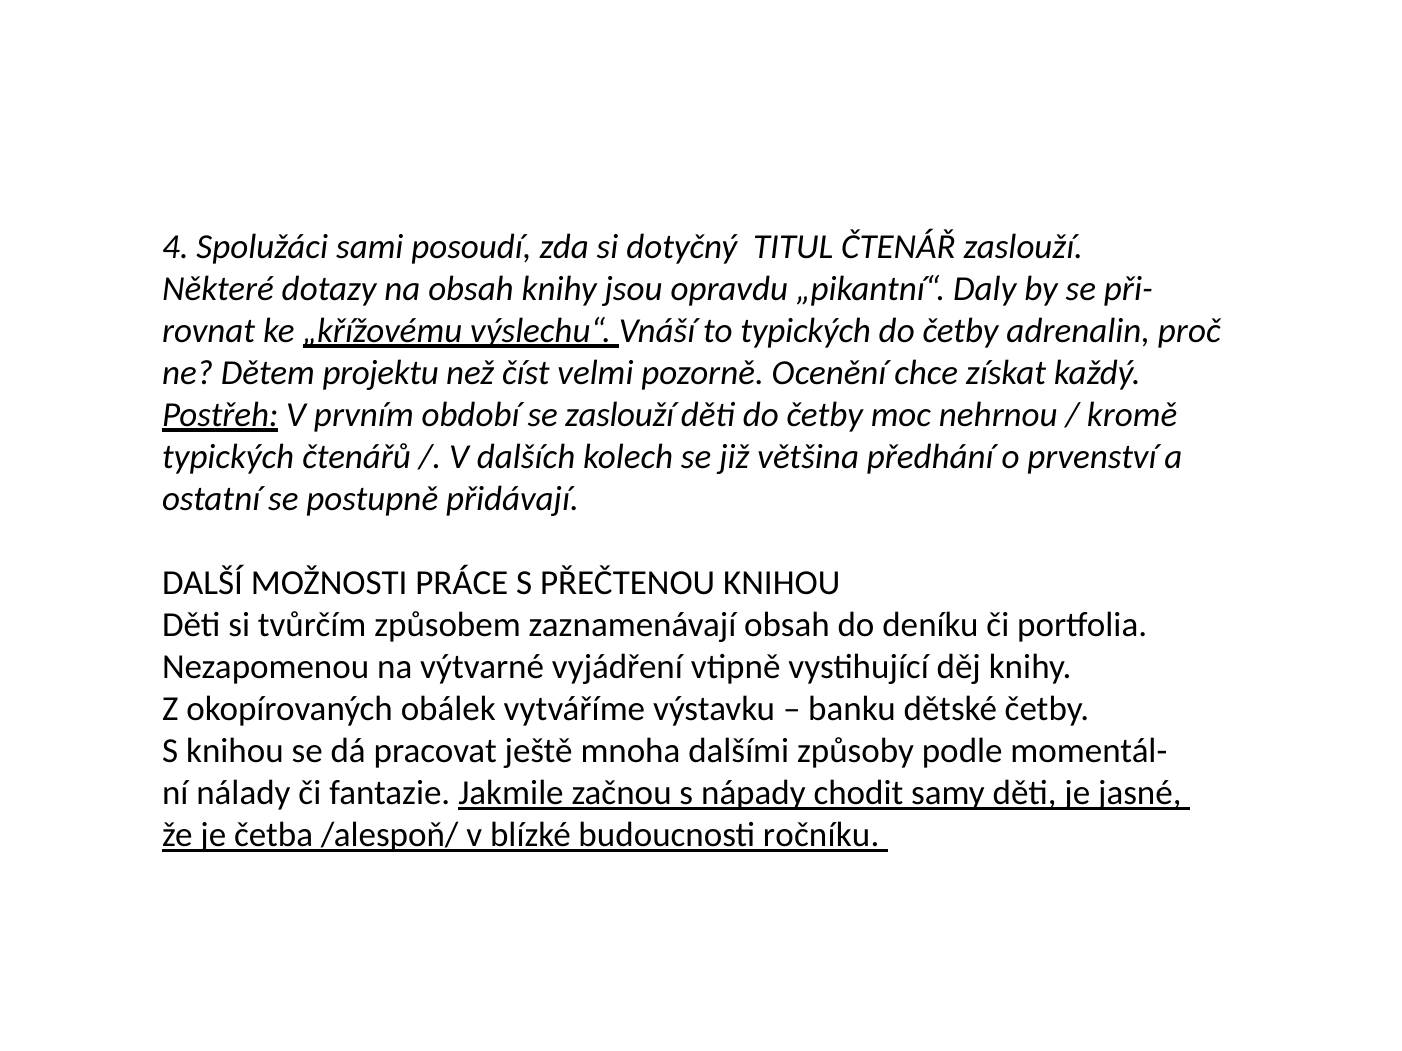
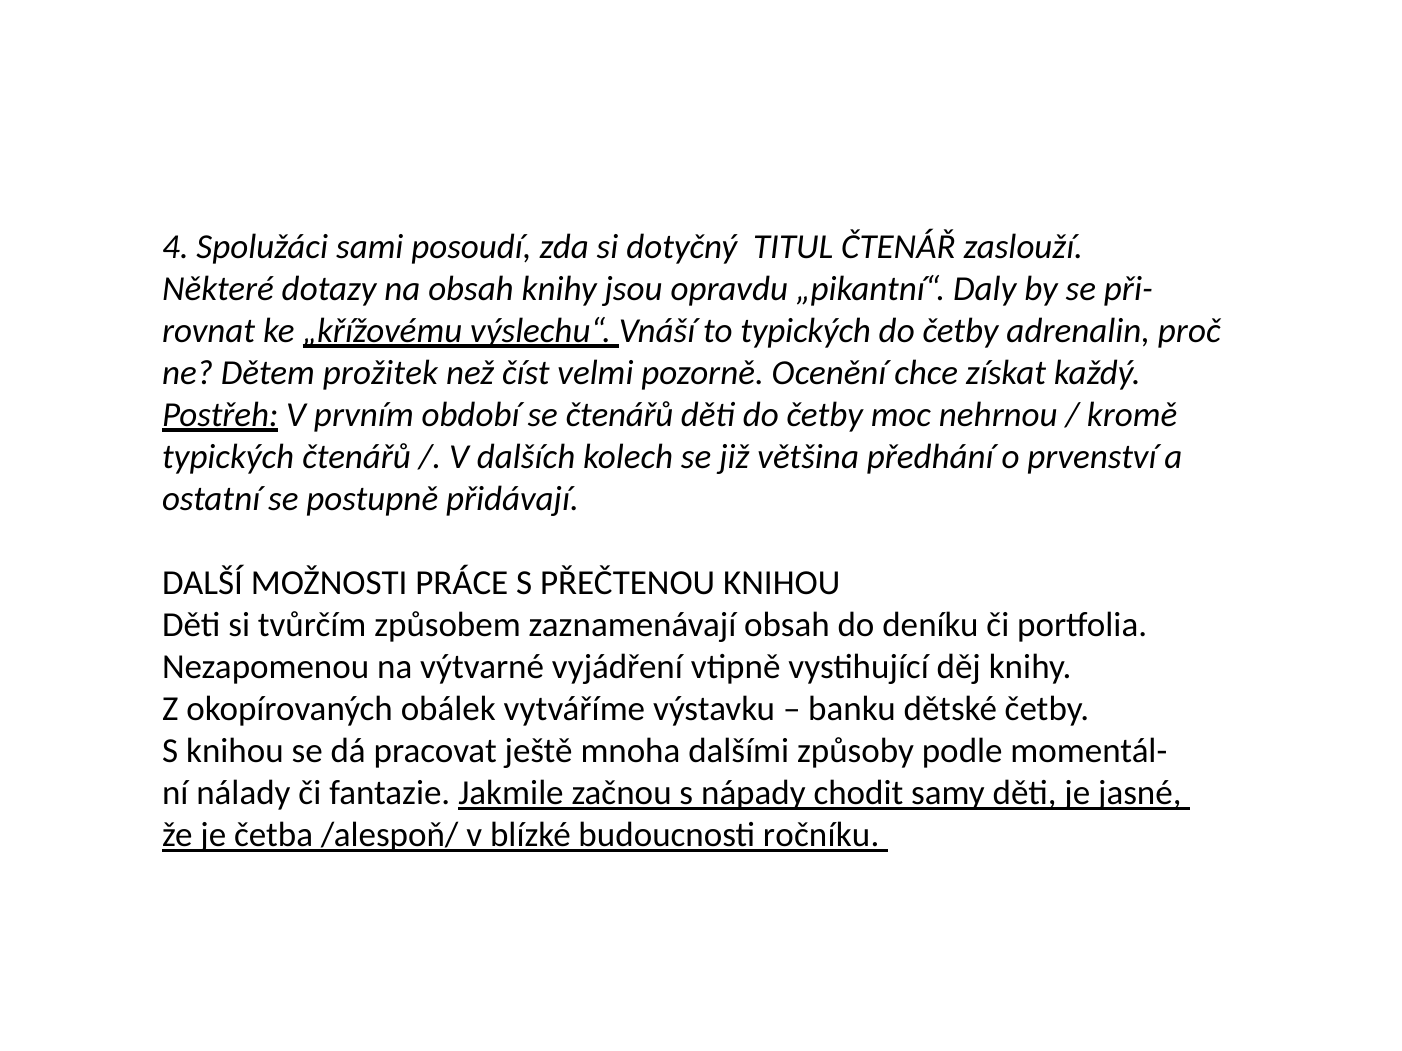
projektu: projektu -> prožitek (380, 373)
se zaslouží: zaslouží -> čtenářů (620, 415)
